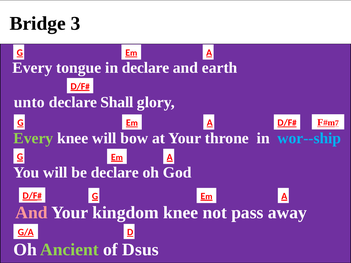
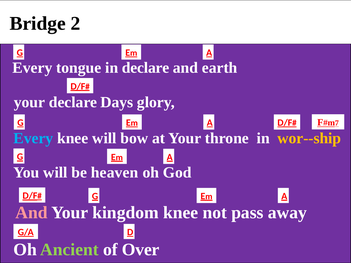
3: 3 -> 2 (76, 24)
unto: unto -> your (29, 102)
Shall: Shall -> Days (117, 102)
Every colour: light green -> light blue (33, 138)
wor--ship colour: light blue -> yellow (309, 138)
be declare: declare -> heaven (115, 173)
Dsus: Dsus -> Over (141, 250)
